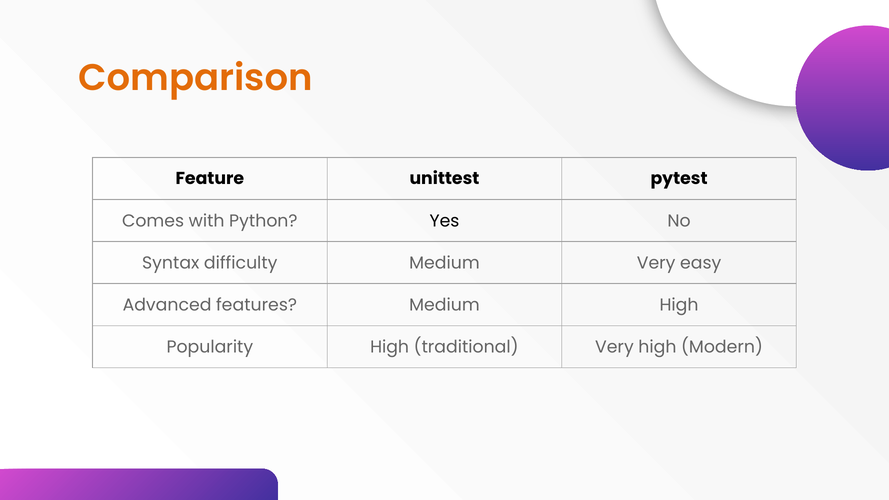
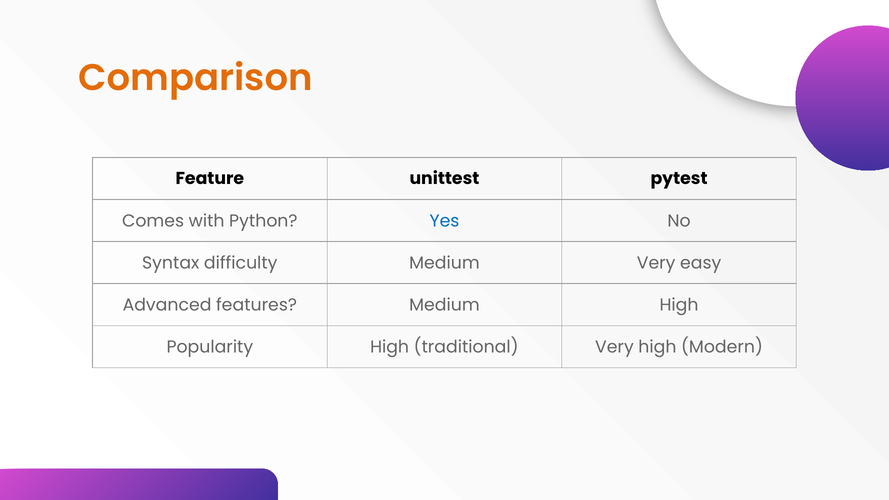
Yes colour: black -> blue (444, 221)
